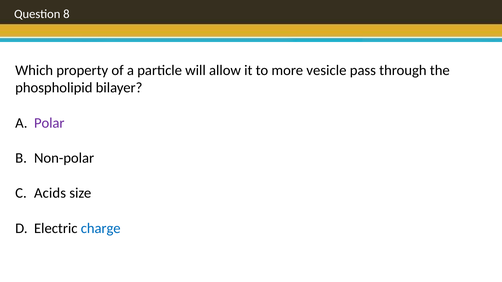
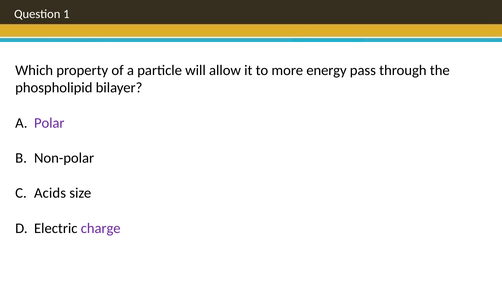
8: 8 -> 1 (66, 14)
vesicle: vesicle -> energy (326, 70)
charge colour: blue -> purple (101, 228)
